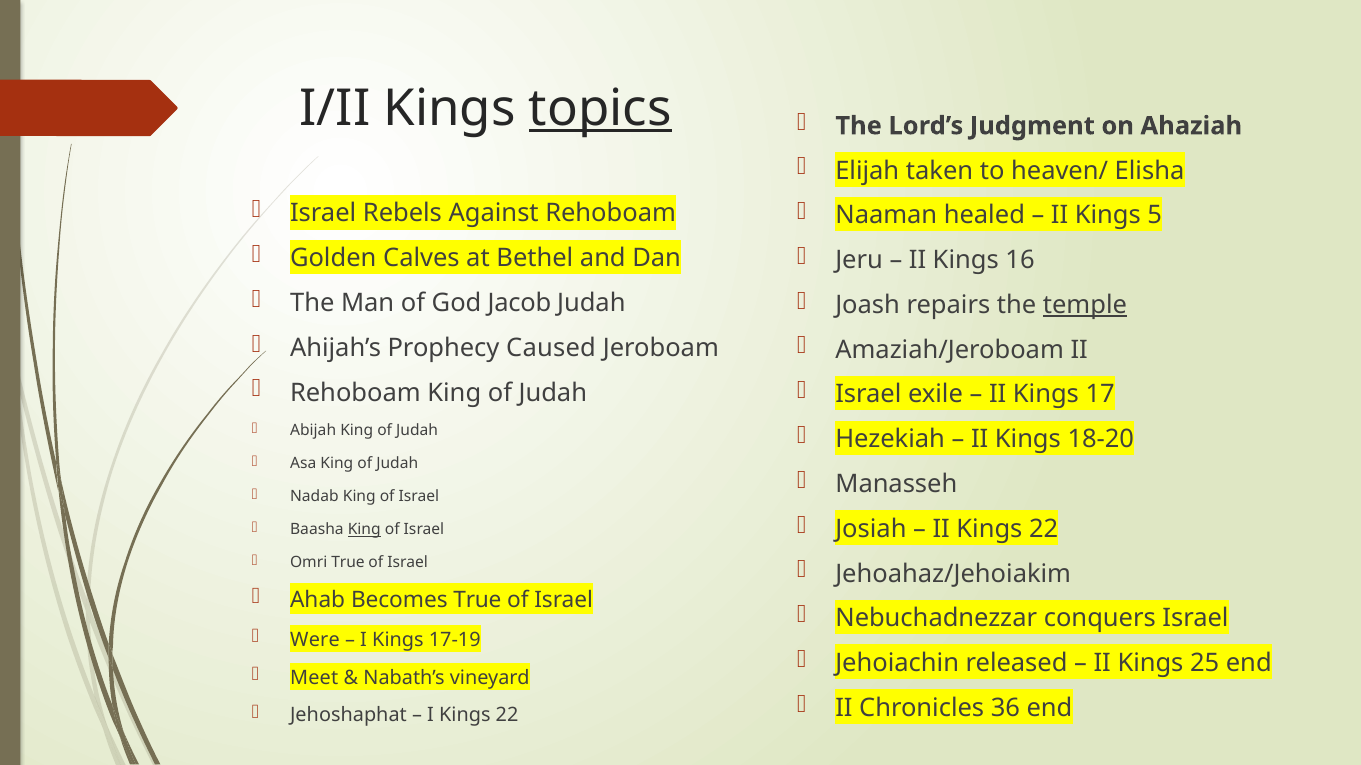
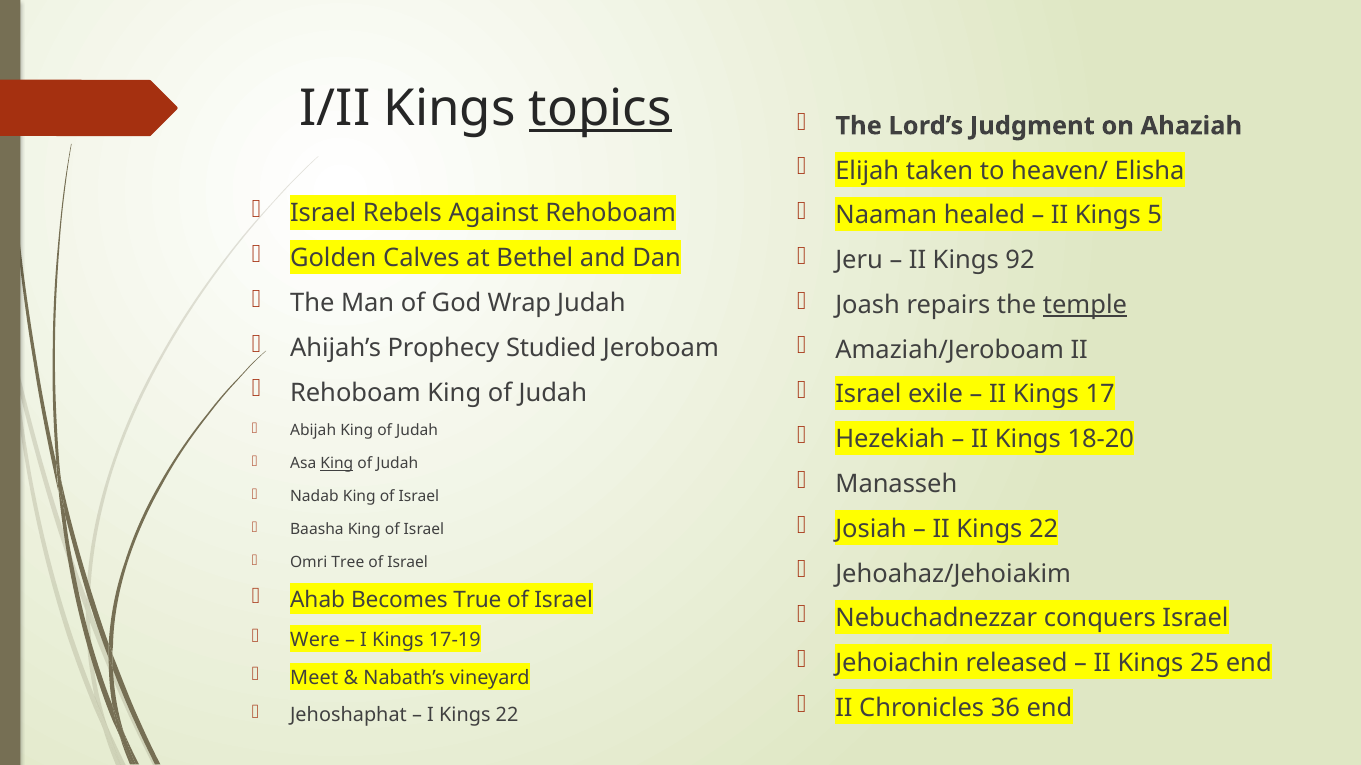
16: 16 -> 92 (1020, 260)
Jacob: Jacob -> Wrap (519, 303)
Caused: Caused -> Studied (551, 348)
King underline: none -> present (337, 464)
King underline: present -> none (364, 530)
Omri True: True -> Tree (348, 563)
